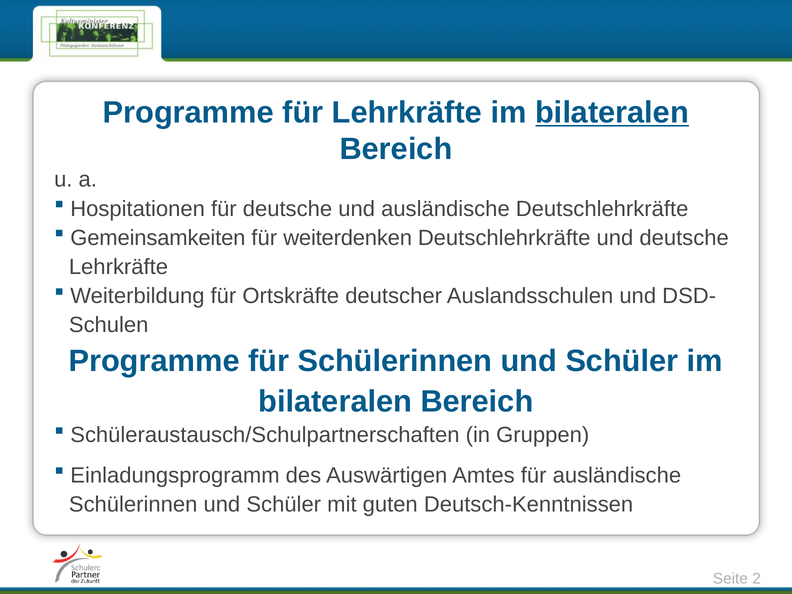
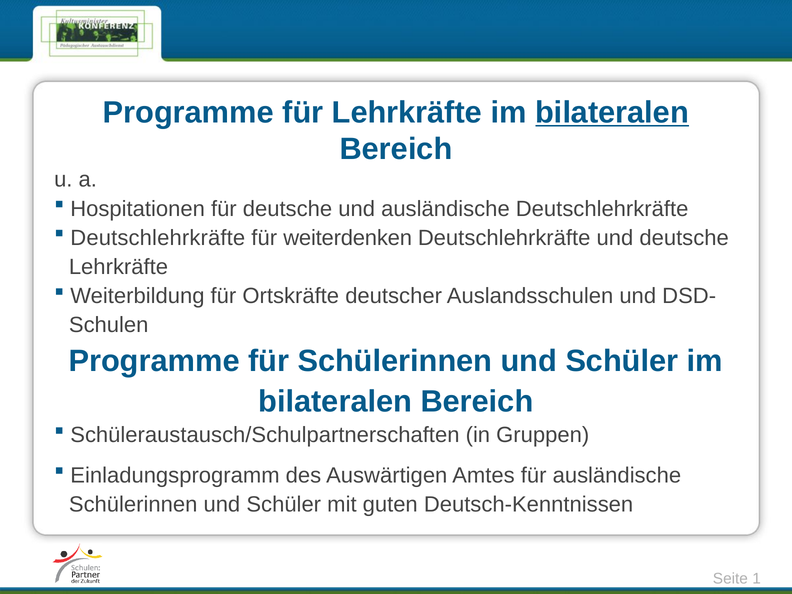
Gemeinsamkeiten: Gemeinsamkeiten -> Deutschlehrkräfte (158, 238)
2: 2 -> 1 (757, 579)
